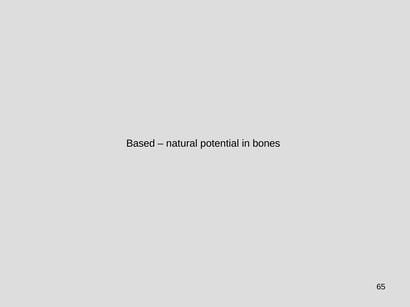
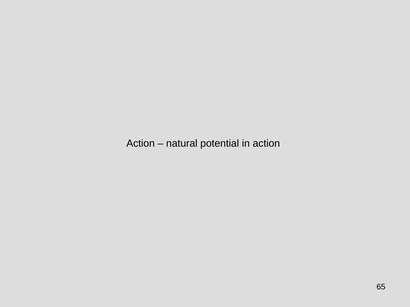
Based: Based -> Action (141, 144)
in bones: bones -> action (266, 144)
